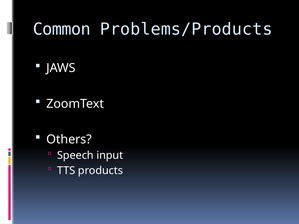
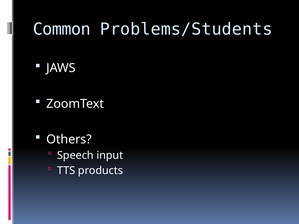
Problems/Products: Problems/Products -> Problems/Students (186, 29)
